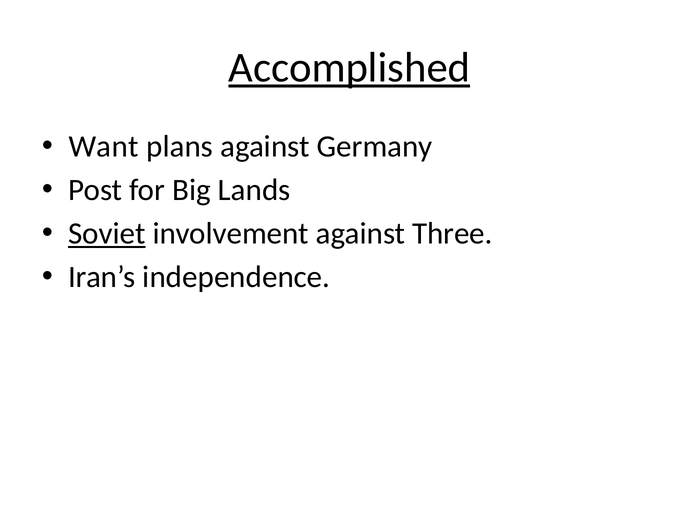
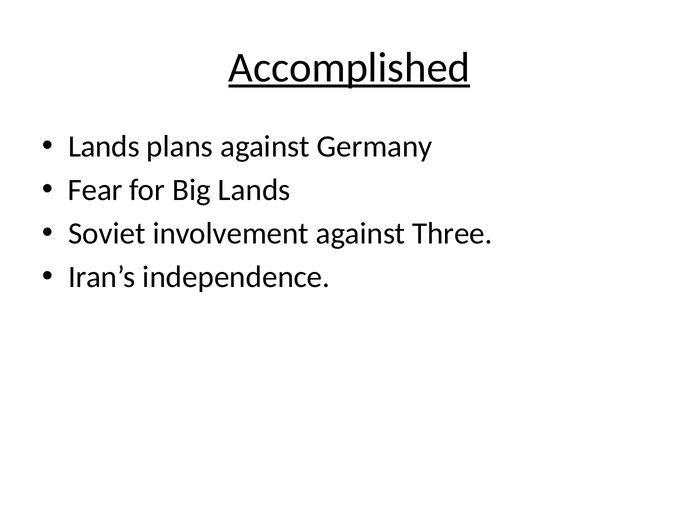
Want: Want -> Lands (104, 147)
Post: Post -> Fear (95, 190)
Soviet underline: present -> none (107, 234)
